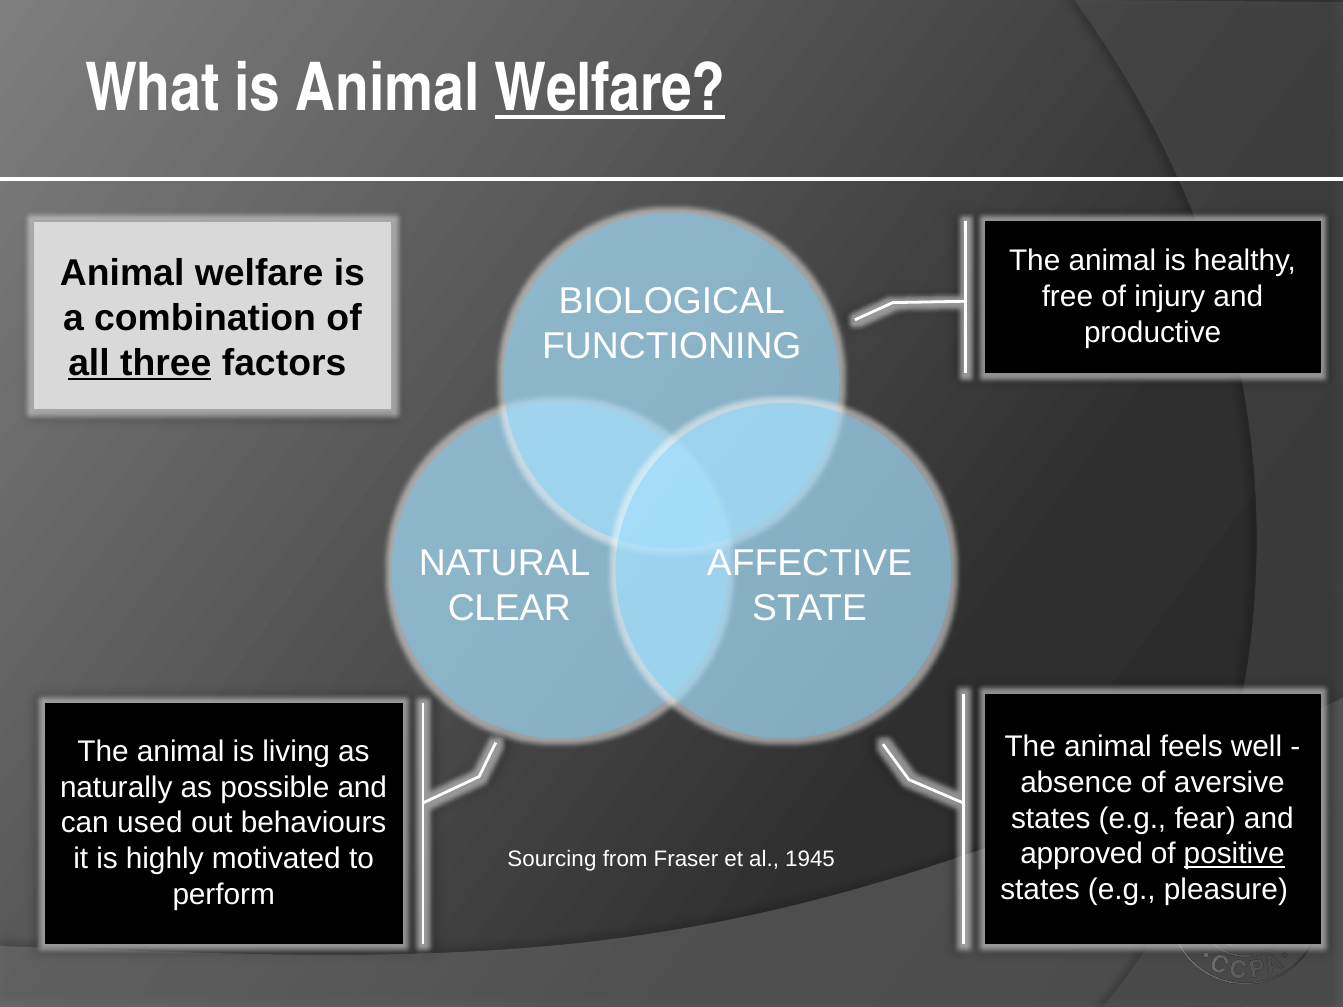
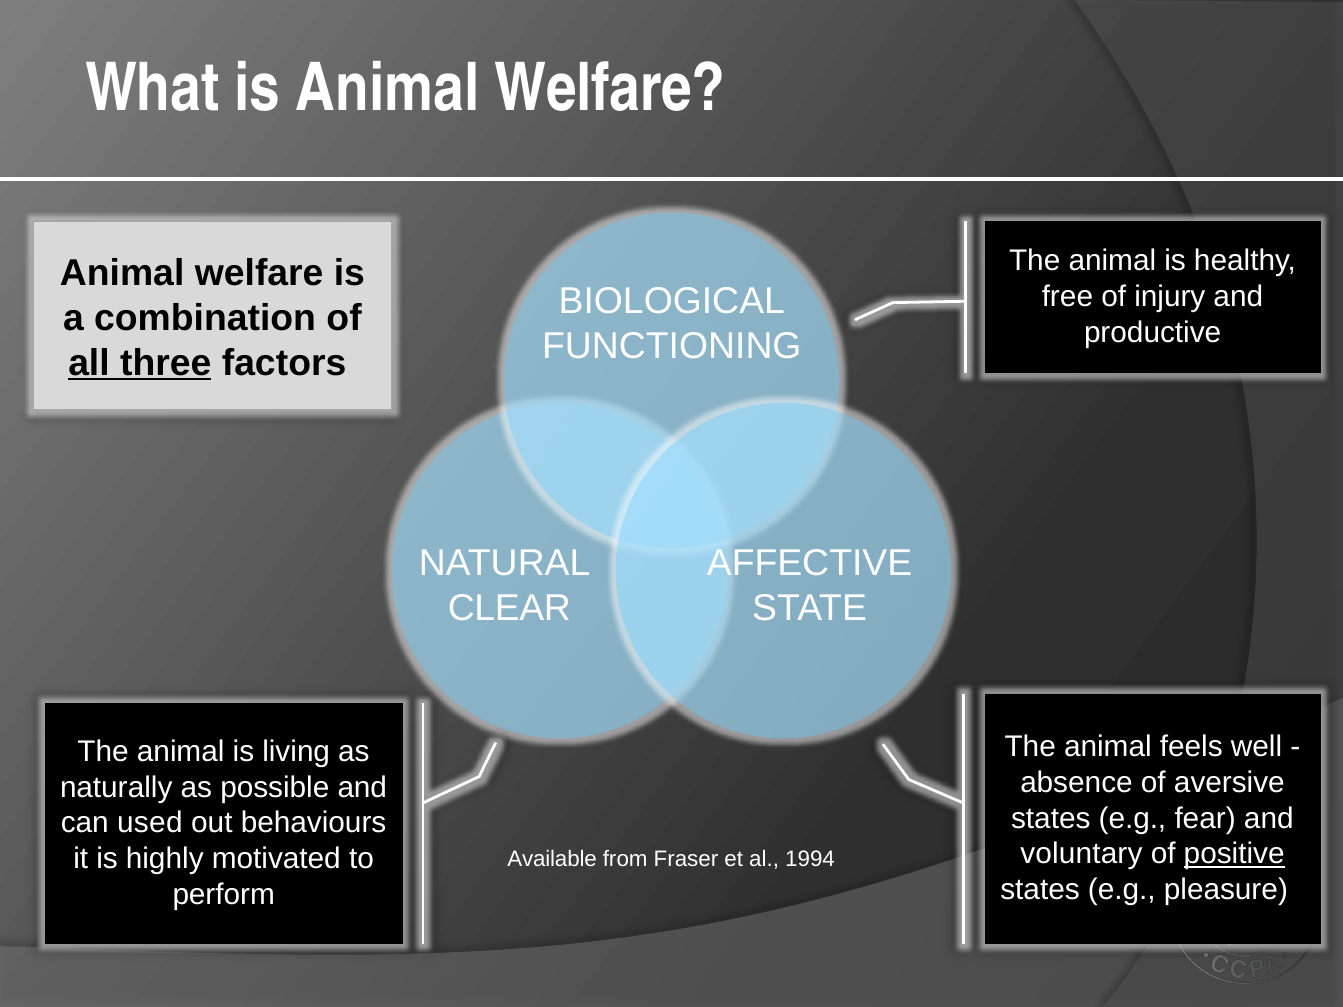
Welfare underline: present -> none (610, 89)
approved: approved -> voluntary (1081, 854)
Sourcing: Sourcing -> Available (552, 859)
1945: 1945 -> 1994 (810, 859)
